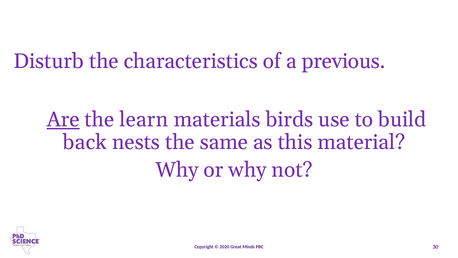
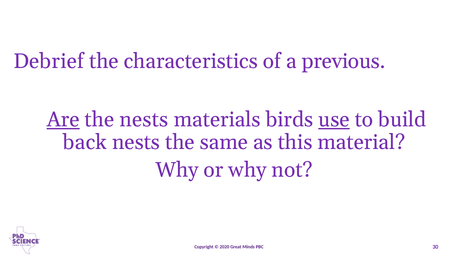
Disturb: Disturb -> Debrief (49, 61)
the learn: learn -> nests (144, 119)
use underline: none -> present (334, 119)
